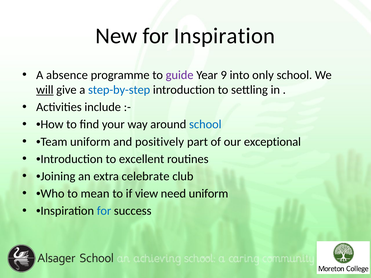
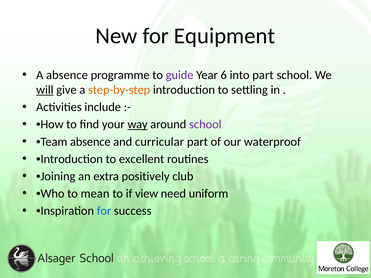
for Inspiration: Inspiration -> Equipment (225, 36)
9: 9 -> 6 (224, 75)
into only: only -> part (263, 75)
step-by-step colour: blue -> orange (119, 90)
way underline: none -> present (138, 125)
school colour: blue -> purple (205, 125)
Team uniform: uniform -> absence (90, 142)
positively: positively -> curricular (160, 142)
exceptional: exceptional -> waterproof (272, 142)
celebrate: celebrate -> positively (146, 176)
